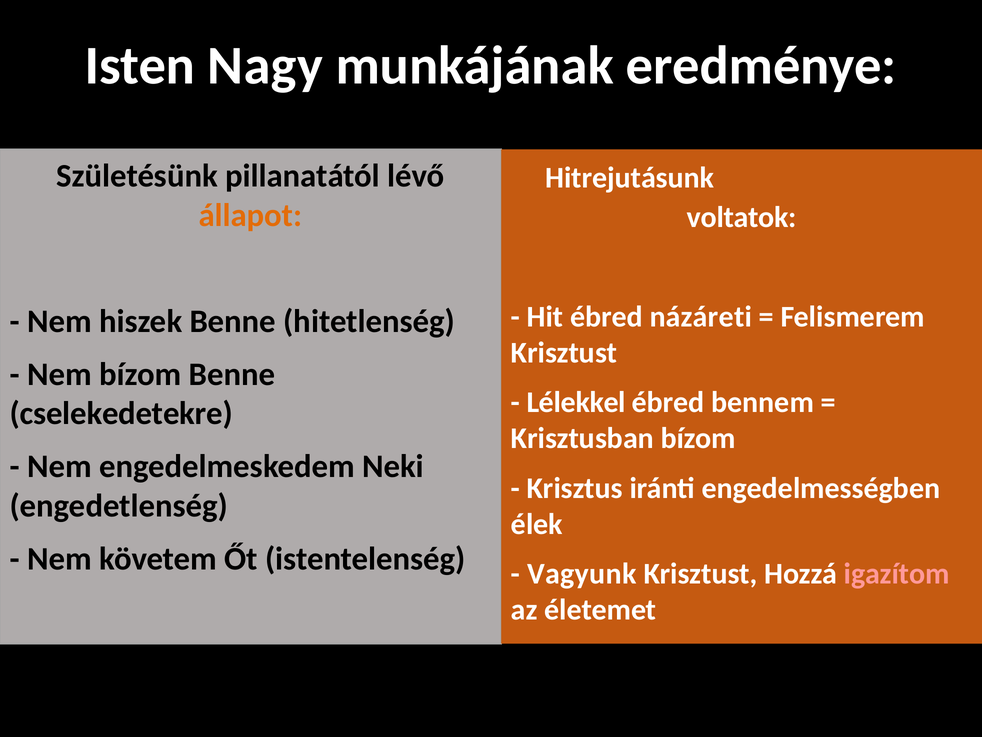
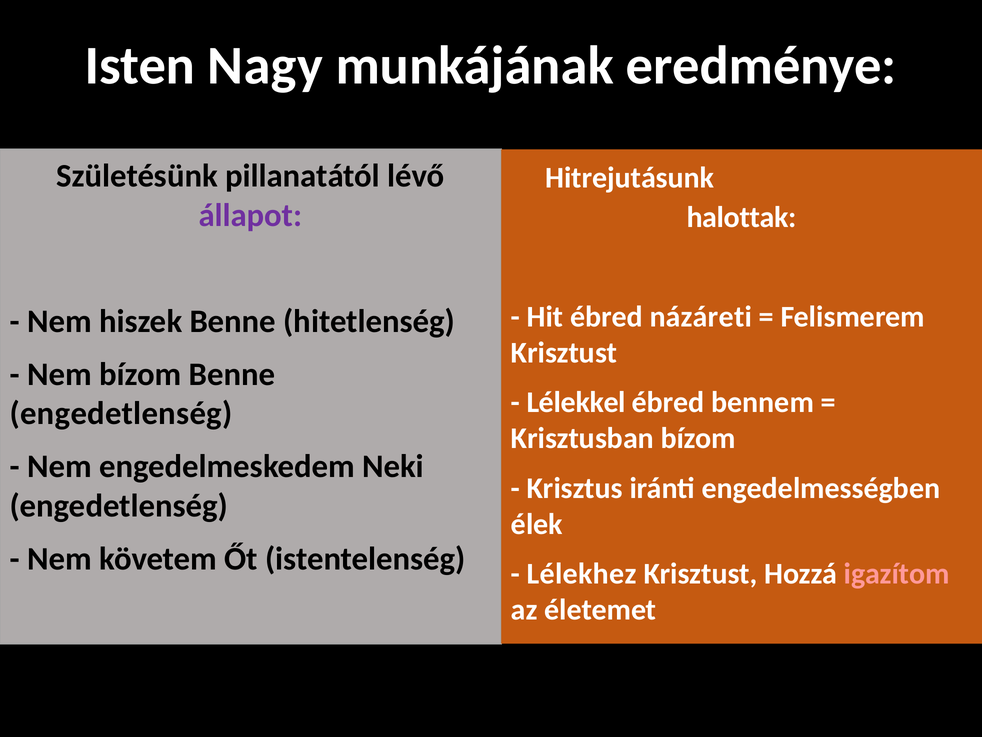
állapot colour: orange -> purple (250, 215)
voltatok: voltatok -> halottak (742, 217)
cselekedetekre: cselekedetekre -> engedetlenség (121, 413)
Vagyunk: Vagyunk -> Lélekhez (582, 574)
